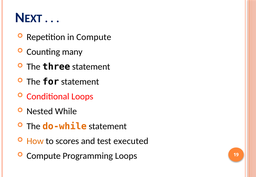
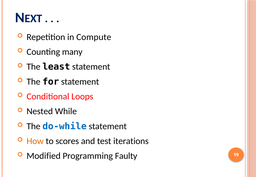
three: three -> least (56, 67)
do-while colour: orange -> blue (65, 126)
executed: executed -> iterations (131, 141)
Compute: Compute -> Modified (44, 156)
Programming Loops: Loops -> Faulty (126, 156)
